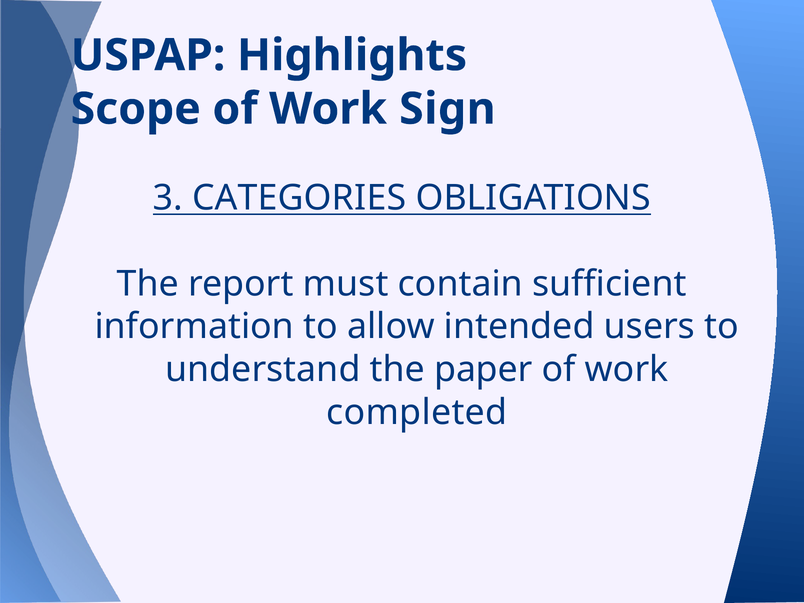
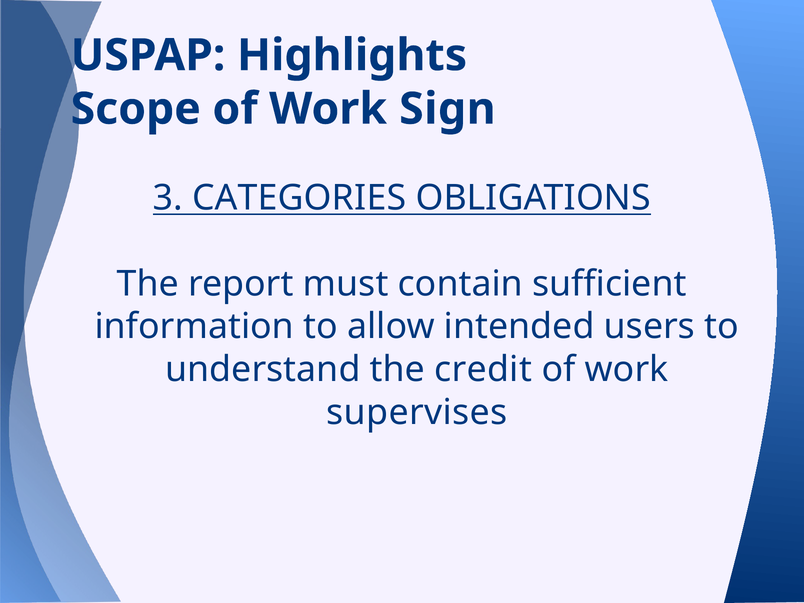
paper: paper -> credit (483, 370)
completed: completed -> supervises (417, 412)
